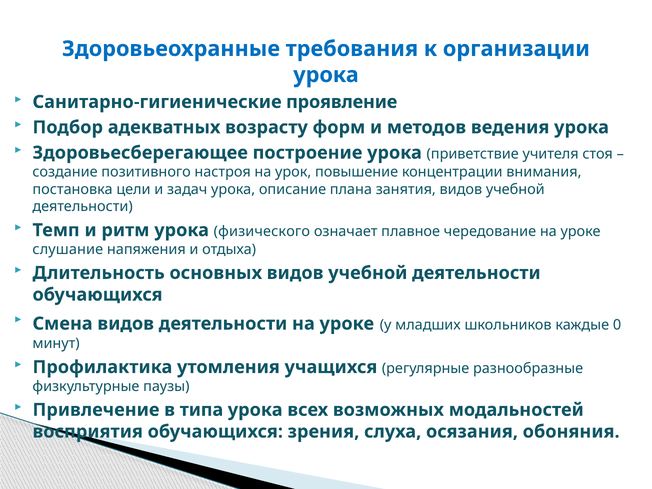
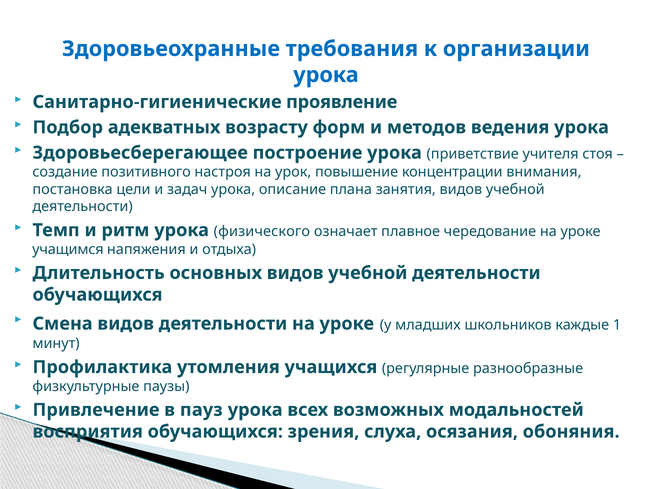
слушание: слушание -> учащимся (68, 249)
0: 0 -> 1 (617, 325)
типа: типа -> пауз (201, 410)
